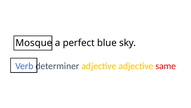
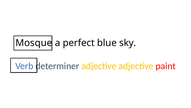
same: same -> paint (166, 66)
